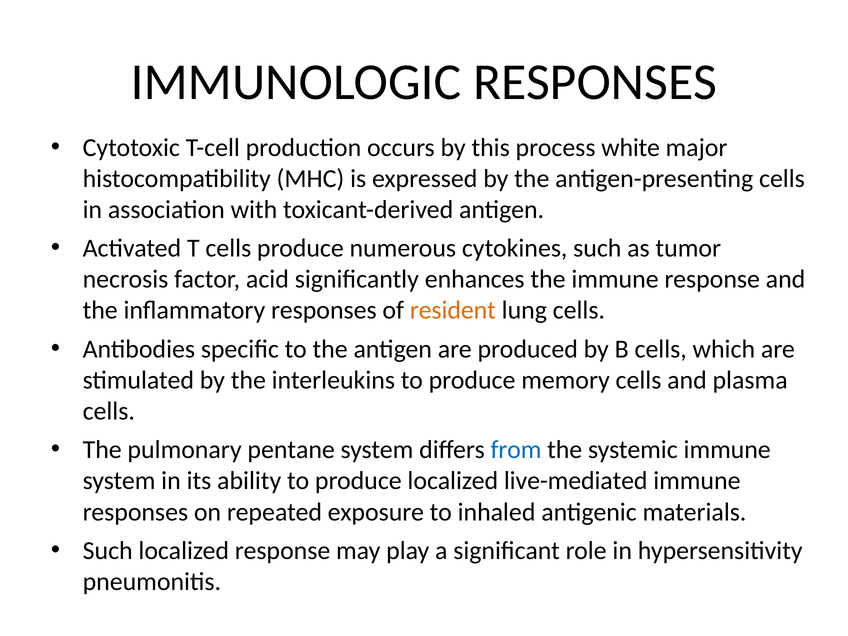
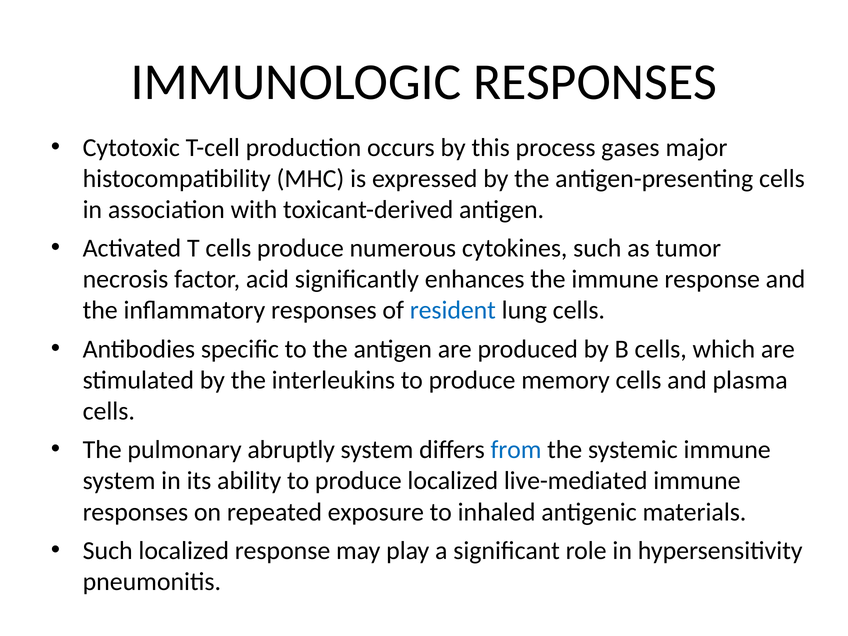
white: white -> gases (630, 147)
resident colour: orange -> blue (453, 310)
pentane: pentane -> abruptly (291, 450)
